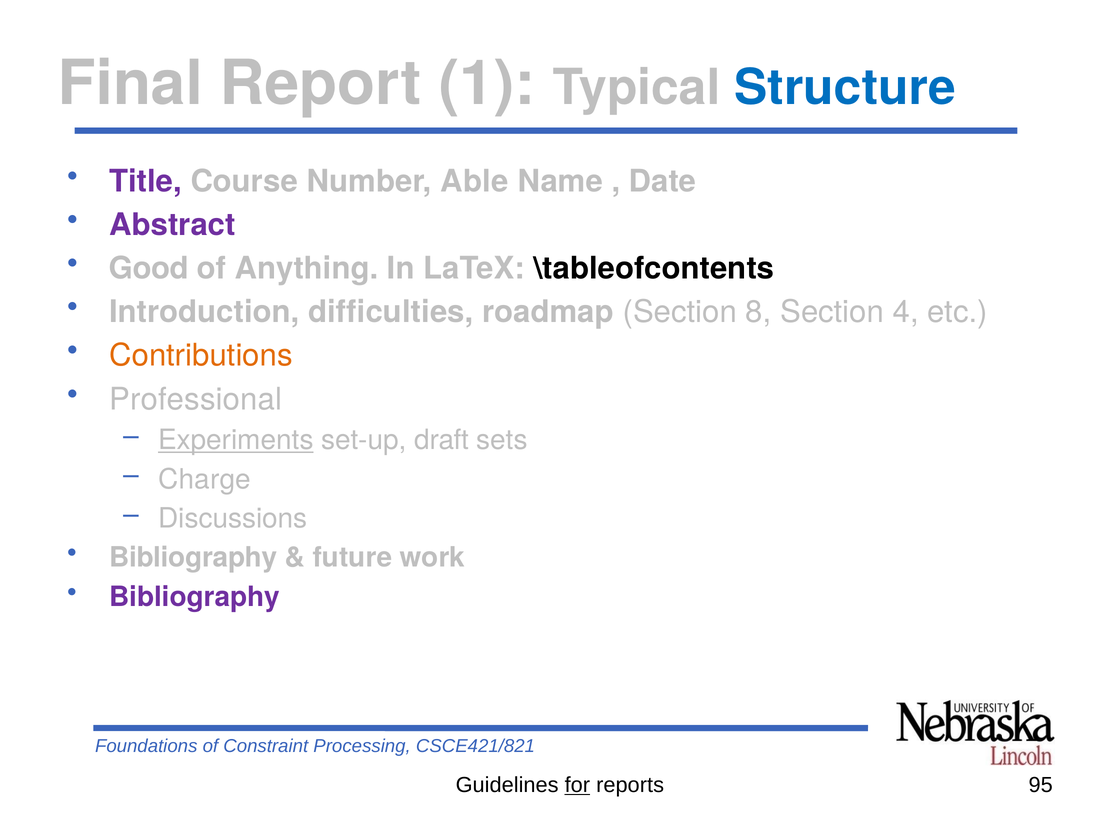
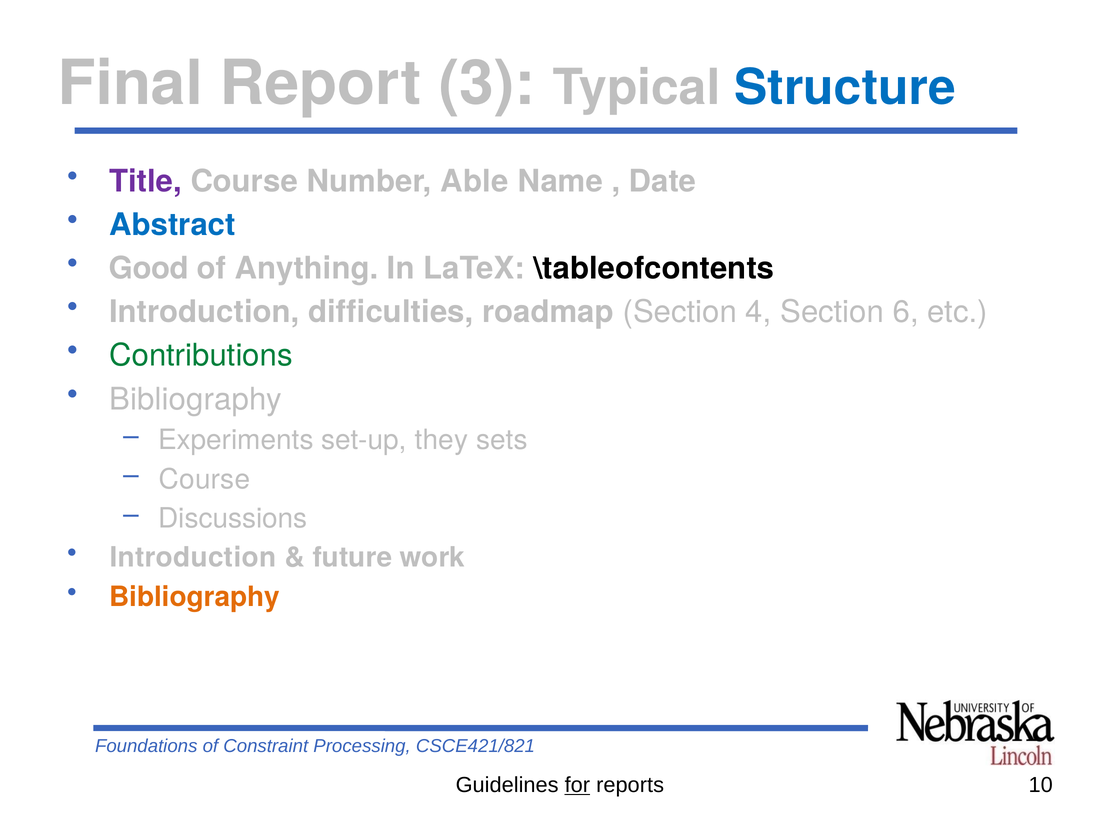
1: 1 -> 3 (487, 84)
Abstract colour: purple -> blue (172, 225)
8: 8 -> 4 (758, 312)
4: 4 -> 6 (906, 312)
Contributions colour: orange -> green (201, 356)
Professional: Professional -> Bibliography (196, 399)
Experiments underline: present -> none (236, 440)
draft: draft -> they (441, 440)
Charge: Charge -> Course (205, 479)
Bibliography: Bibliography -> Introduction (193, 558)
Bibliography colour: purple -> orange (194, 597)
95: 95 -> 10 (1041, 785)
